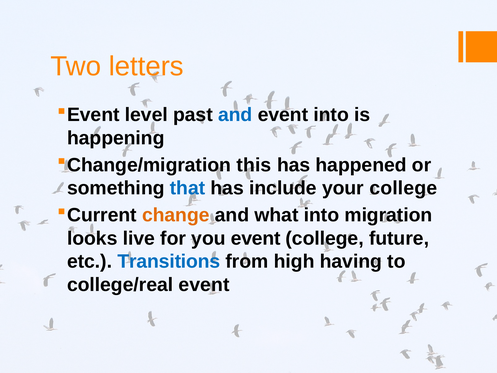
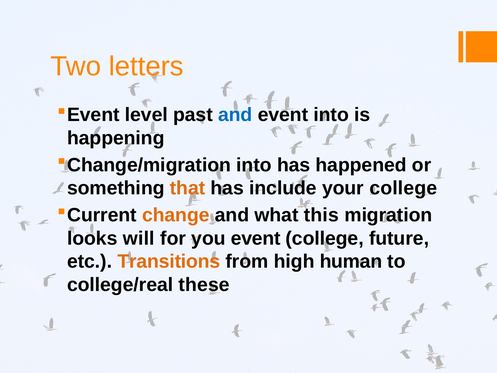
this: this -> into (254, 165)
that colour: blue -> orange (188, 188)
what into: into -> this (321, 215)
live: live -> will (139, 238)
Transitions colour: blue -> orange (169, 261)
having: having -> human (351, 261)
college/real event: event -> these (204, 285)
